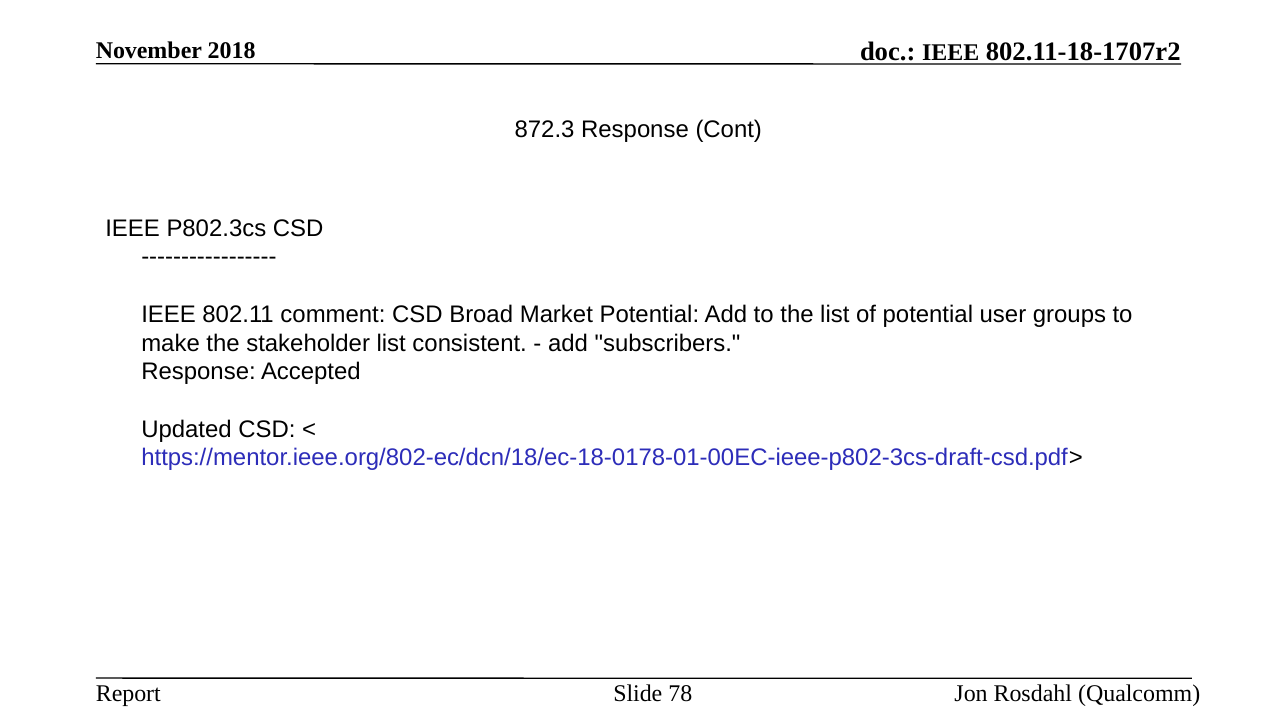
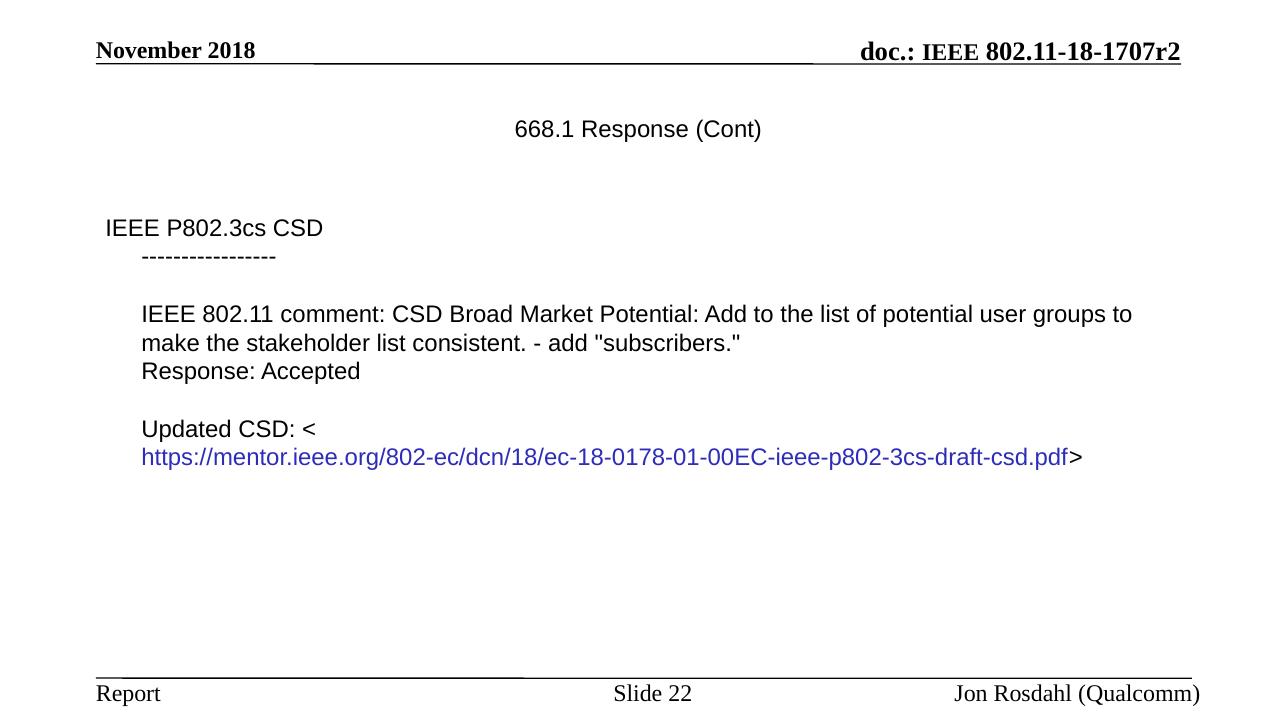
872.3: 872.3 -> 668.1 (545, 129)
78: 78 -> 22 (680, 694)
